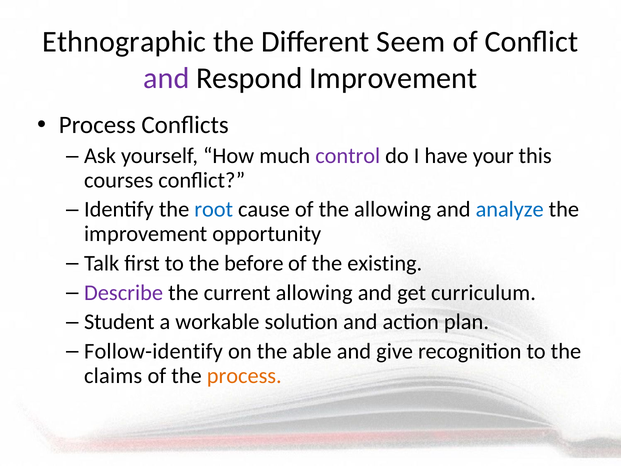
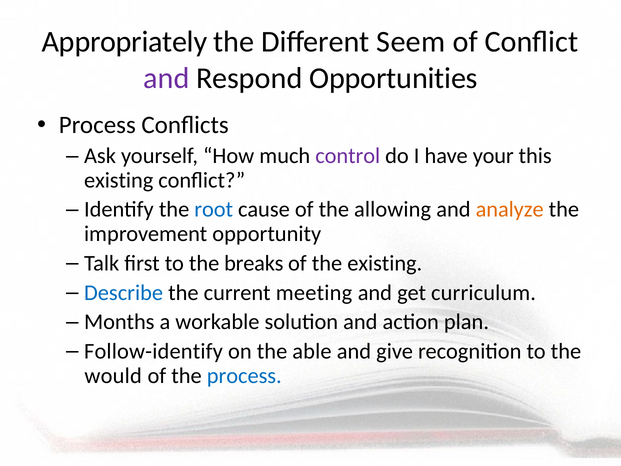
Ethnographic: Ethnographic -> Appropriately (124, 42)
Respond Improvement: Improvement -> Opportunities (393, 78)
courses: courses -> existing (119, 180)
analyze colour: blue -> orange (510, 209)
before: before -> breaks (254, 263)
Describe colour: purple -> blue (124, 292)
current allowing: allowing -> meeting (314, 292)
Student: Student -> Months (119, 322)
claims: claims -> would (113, 375)
process colour: orange -> blue (244, 375)
